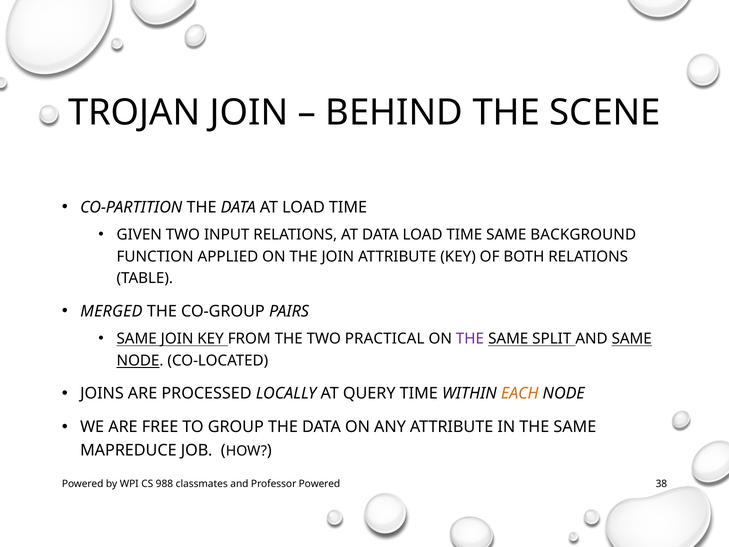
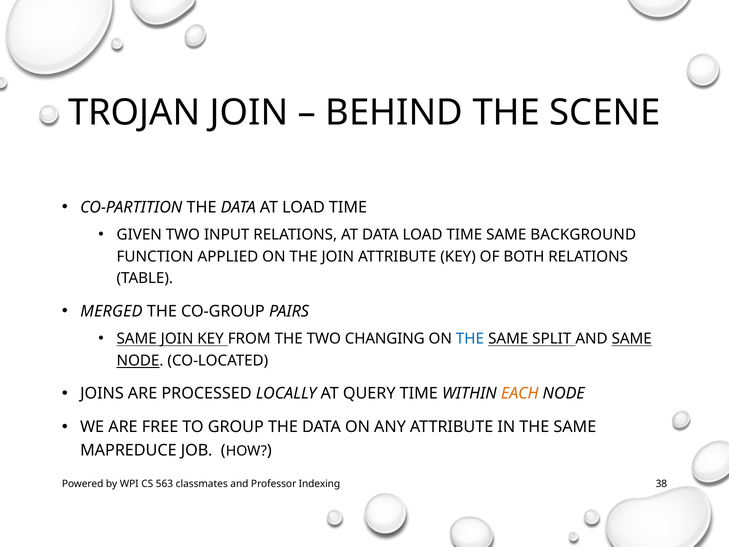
PRACTICAL: PRACTICAL -> CHANGING (385, 339)
THE colour: purple -> blue (470, 339)
988: 988 -> 563 (164, 483)
Professor Powered: Powered -> Indexing (319, 483)
